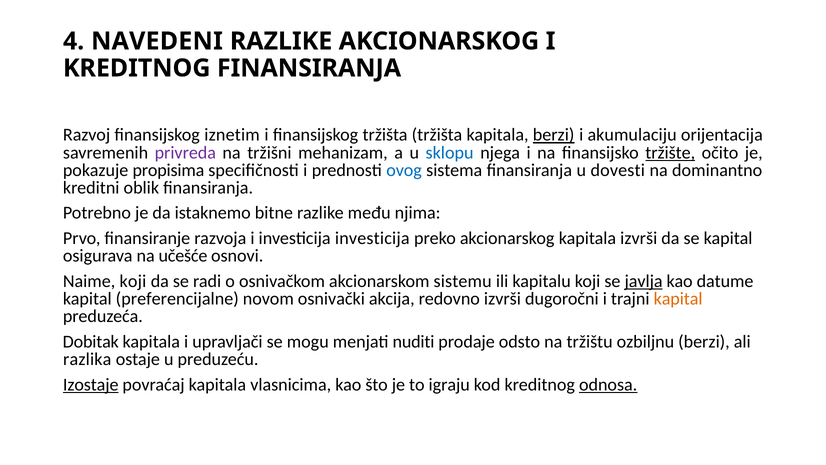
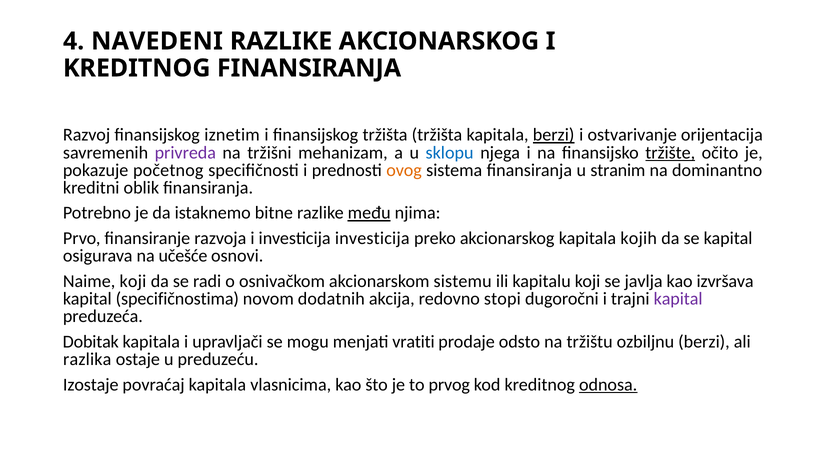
akumulaciju: akumulaciju -> ostvarivanje (632, 135)
propisima: propisima -> početnog (168, 170)
ovog colour: blue -> orange (404, 170)
dovesti: dovesti -> stranim (618, 170)
među underline: none -> present (369, 213)
kapitala izvrši: izvrši -> kojih (639, 238)
javlja underline: present -> none (644, 281)
datume: datume -> izvršava (725, 281)
preferencijalne: preferencijalne -> specifičnostima (177, 299)
osnivački: osnivački -> dodatnih (331, 299)
redovno izvrši: izvrši -> stopi (502, 299)
kapital colour: orange -> purple (678, 299)
nuditi: nuditi -> vratiti (414, 341)
Izostaje underline: present -> none (91, 384)
igraju: igraju -> prvog (449, 384)
